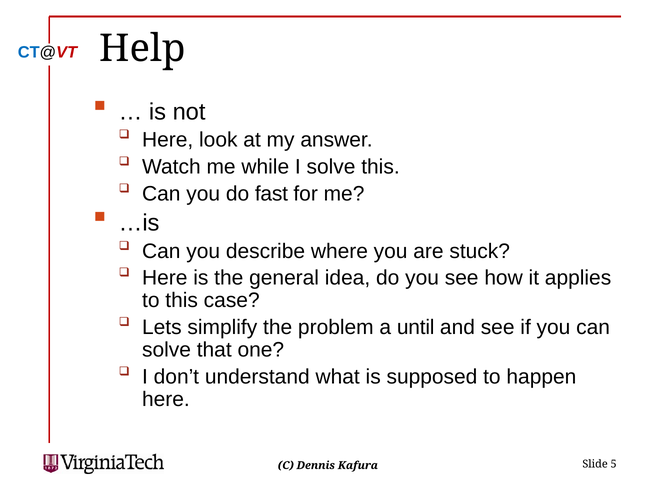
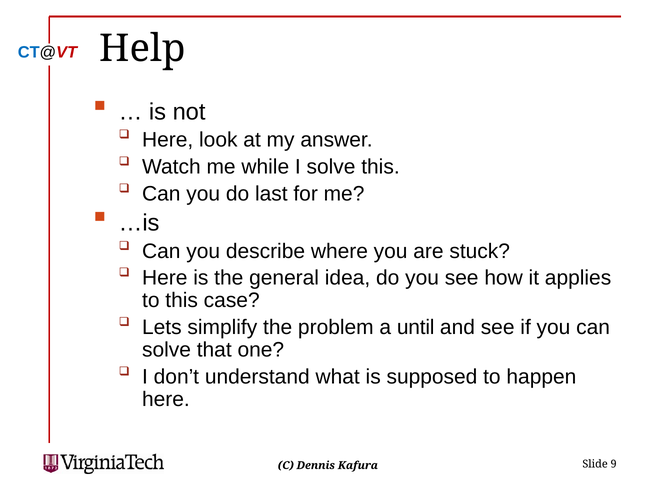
fast: fast -> last (271, 194)
5: 5 -> 9 (614, 464)
